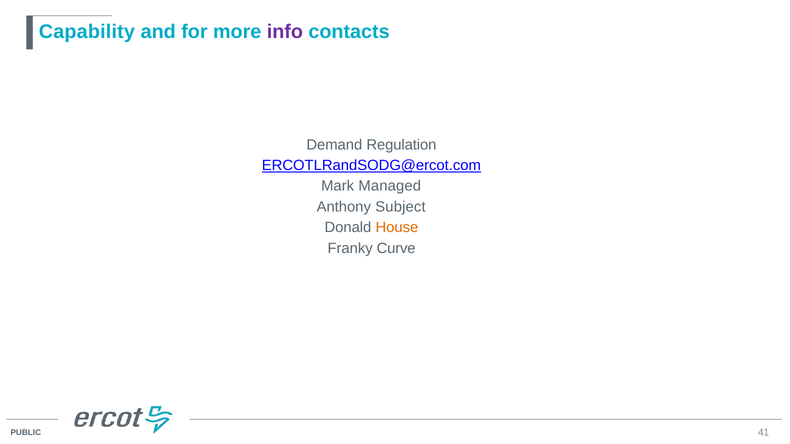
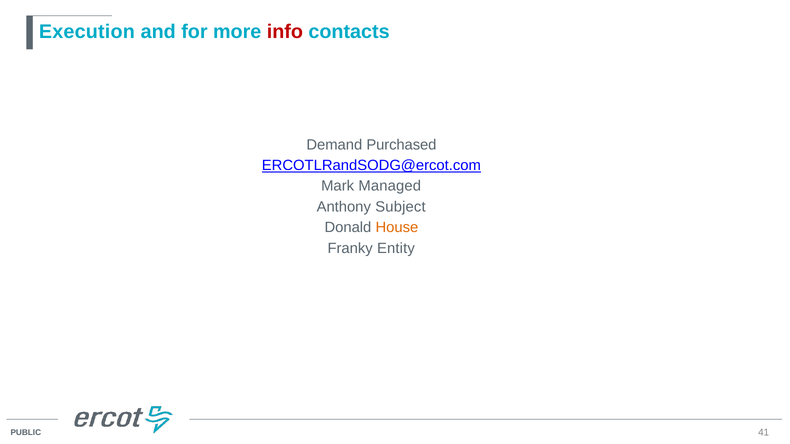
Capability: Capability -> Execution (87, 32)
info colour: purple -> red (285, 32)
Regulation: Regulation -> Purchased (401, 145)
Curve: Curve -> Entity (396, 248)
